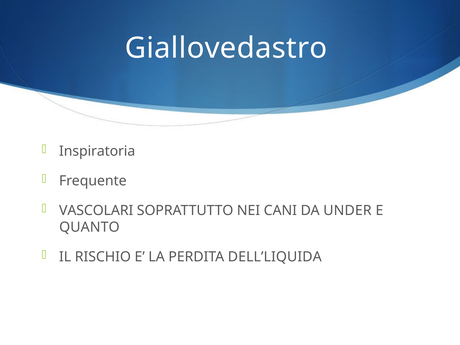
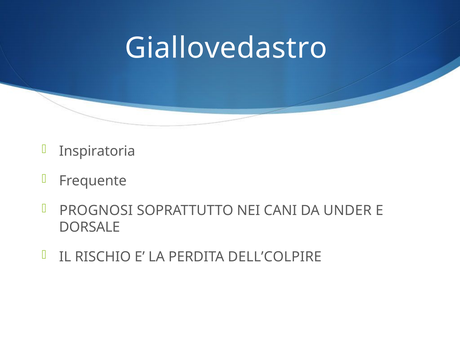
VASCOLARI: VASCOLARI -> PROGNOSI (96, 210)
QUANTO: QUANTO -> DORSALE (90, 227)
DELL’LIQUIDA: DELL’LIQUIDA -> DELL’COLPIRE (275, 257)
